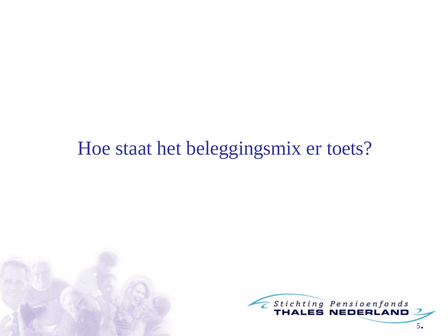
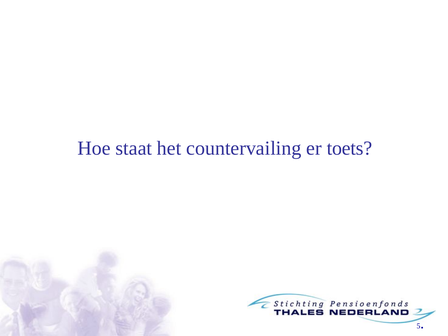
beleggingsmix: beleggingsmix -> countervailing (244, 148)
